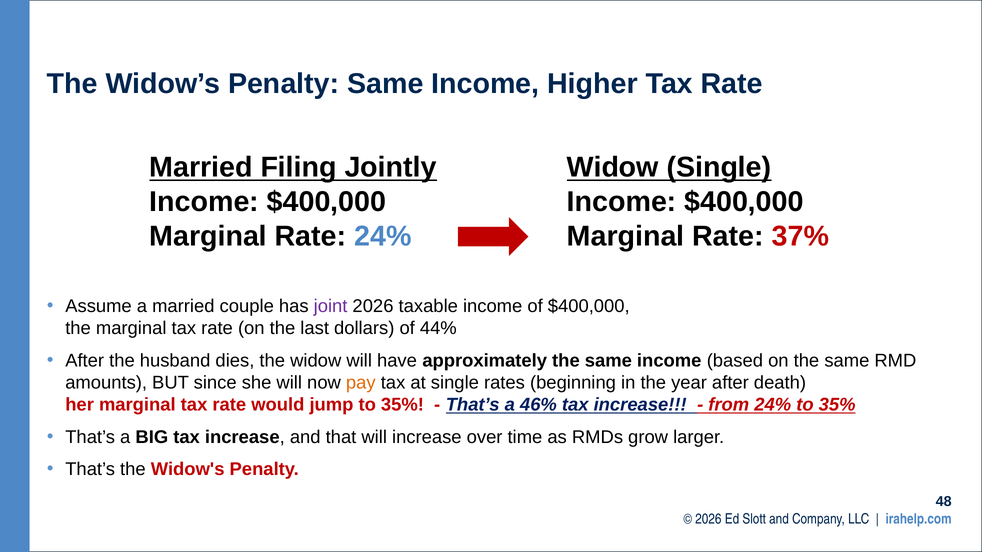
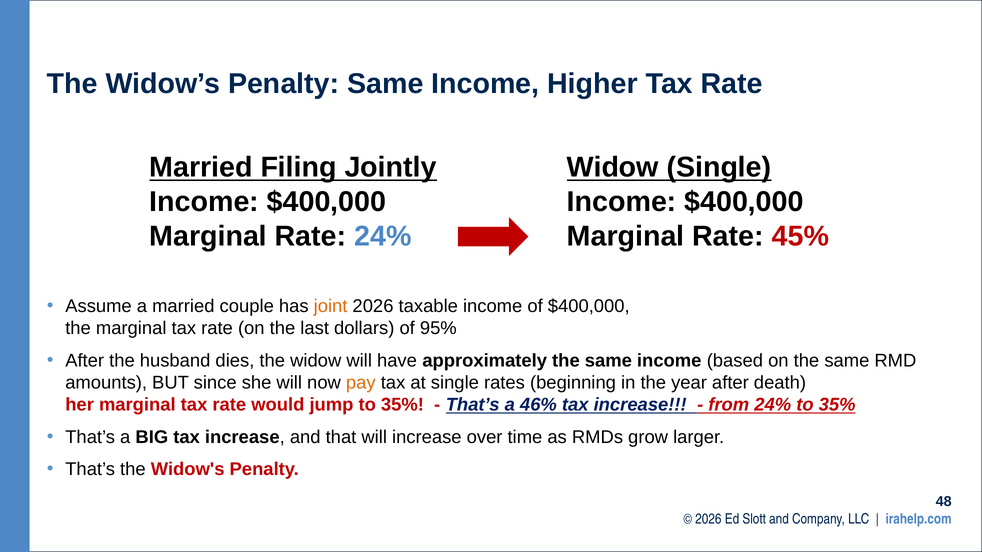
37%: 37% -> 45% (801, 236)
joint colour: purple -> orange (331, 306)
44%: 44% -> 95% (438, 328)
